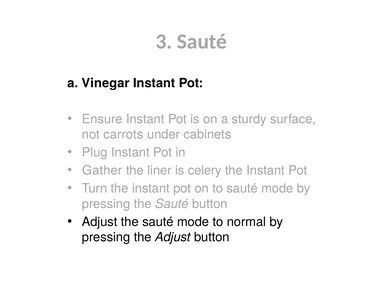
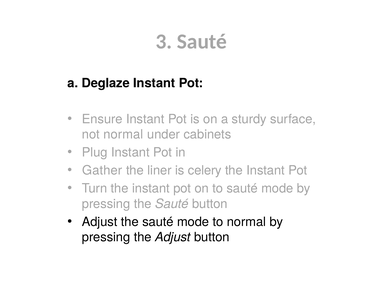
Vinegar: Vinegar -> Deglaze (106, 83)
not carrots: carrots -> normal (123, 134)
